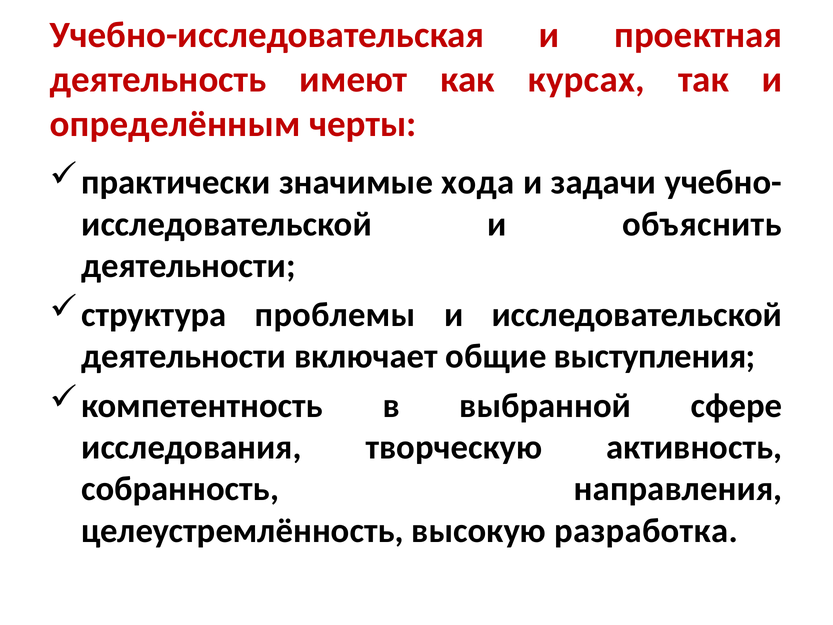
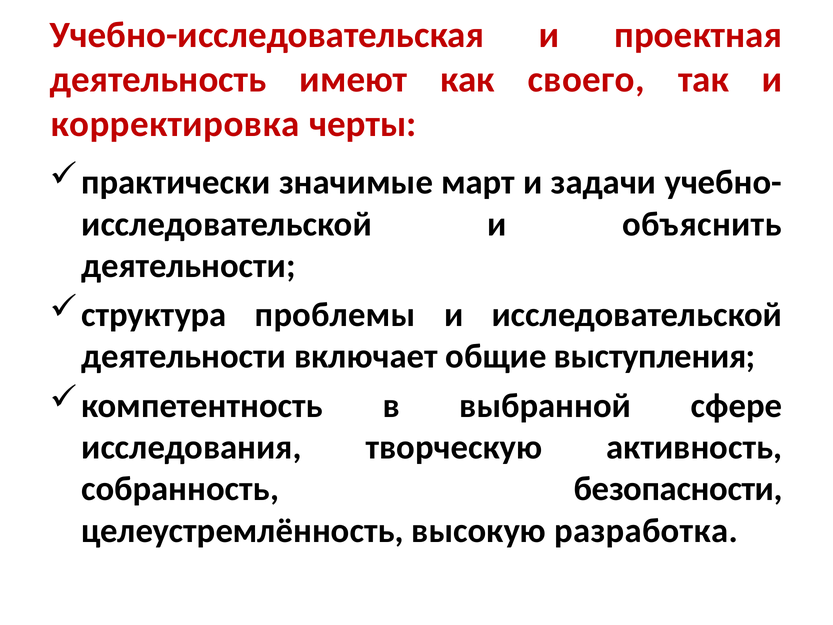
курсах: курсах -> своего (586, 80)
определённым: определённым -> корректировка (175, 124)
хода: хода -> март (478, 182)
направления: направления -> безопасности (678, 489)
